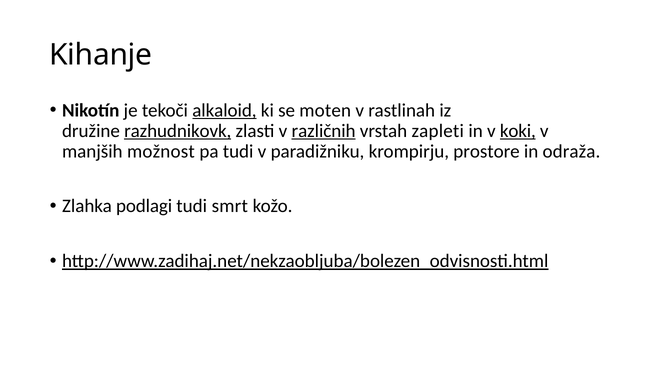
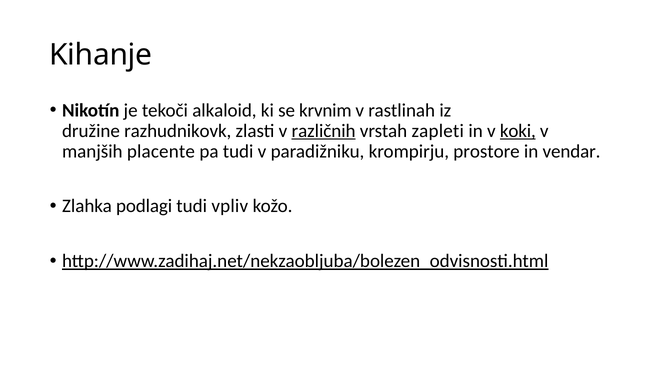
alkaloid underline: present -> none (224, 110)
moten: moten -> krvnim (325, 110)
razhudnikovk underline: present -> none (178, 131)
možnost: možnost -> placente (161, 152)
odraža: odraža -> vendar (572, 152)
smrt: smrt -> vpliv (230, 206)
